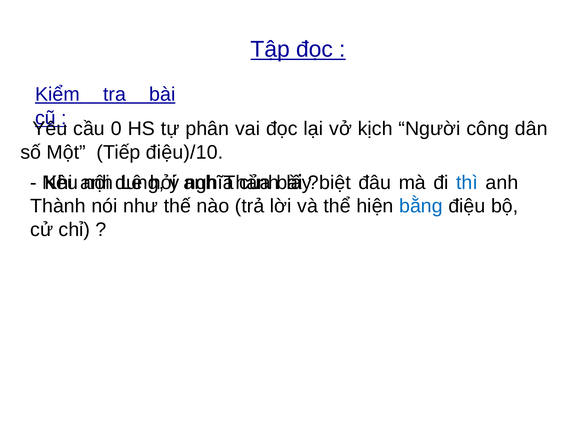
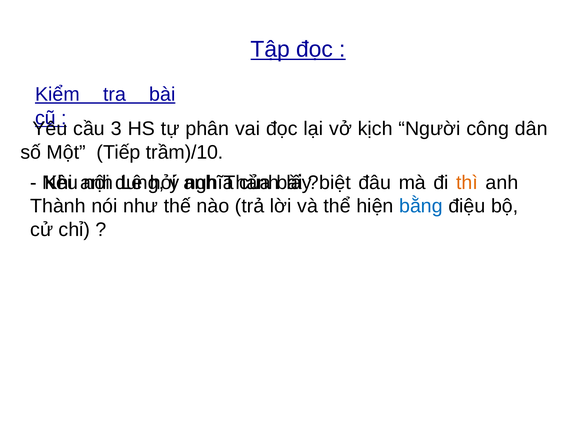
0: 0 -> 3 (116, 129)
điệu)/10: điệu)/10 -> trầm)/10 (185, 152)
thì colour: blue -> orange (467, 183)
